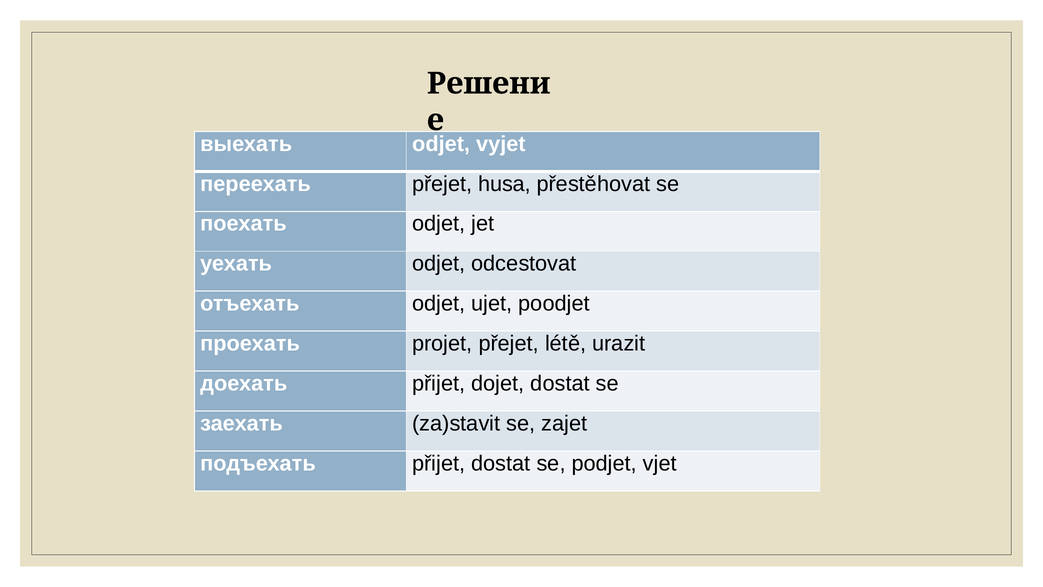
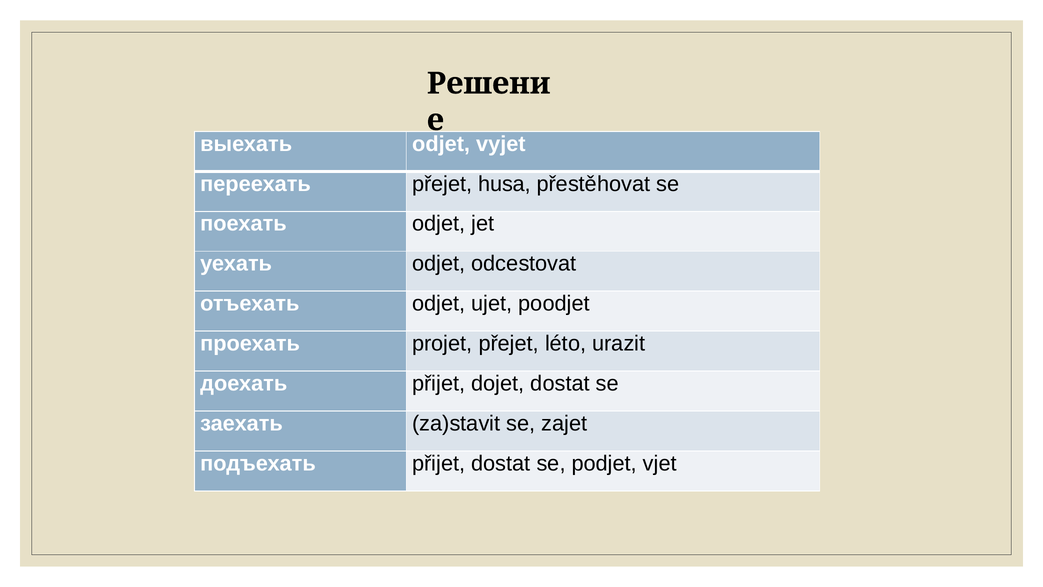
létě: létě -> léto (566, 343)
